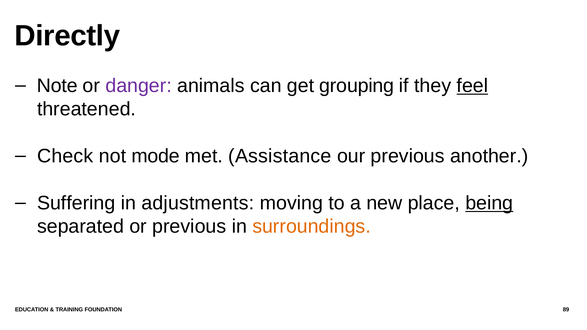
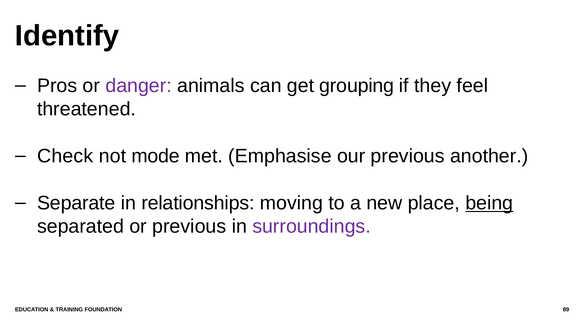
Directly: Directly -> Identify (67, 36)
Note: Note -> Pros (57, 86)
feel underline: present -> none (472, 86)
Assistance: Assistance -> Emphasise (280, 156)
Suffering: Suffering -> Separate (76, 203)
adjustments: adjustments -> relationships (198, 203)
surroundings colour: orange -> purple (312, 227)
